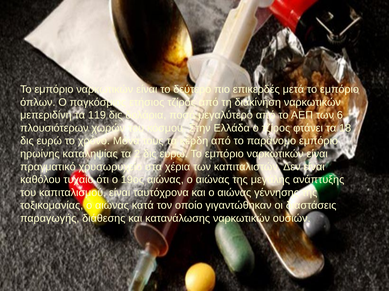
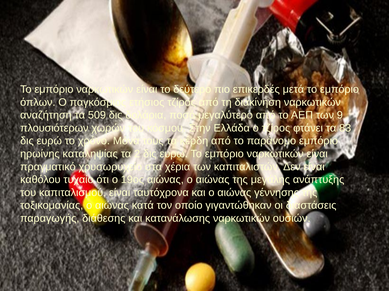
μεπεριδίνη: μεπεριδίνη -> αναζήτηση (46, 115)
119: 119 -> 509 (97, 115)
6: 6 -> 9 (340, 115)
18: 18 -> 83 (345, 128)
